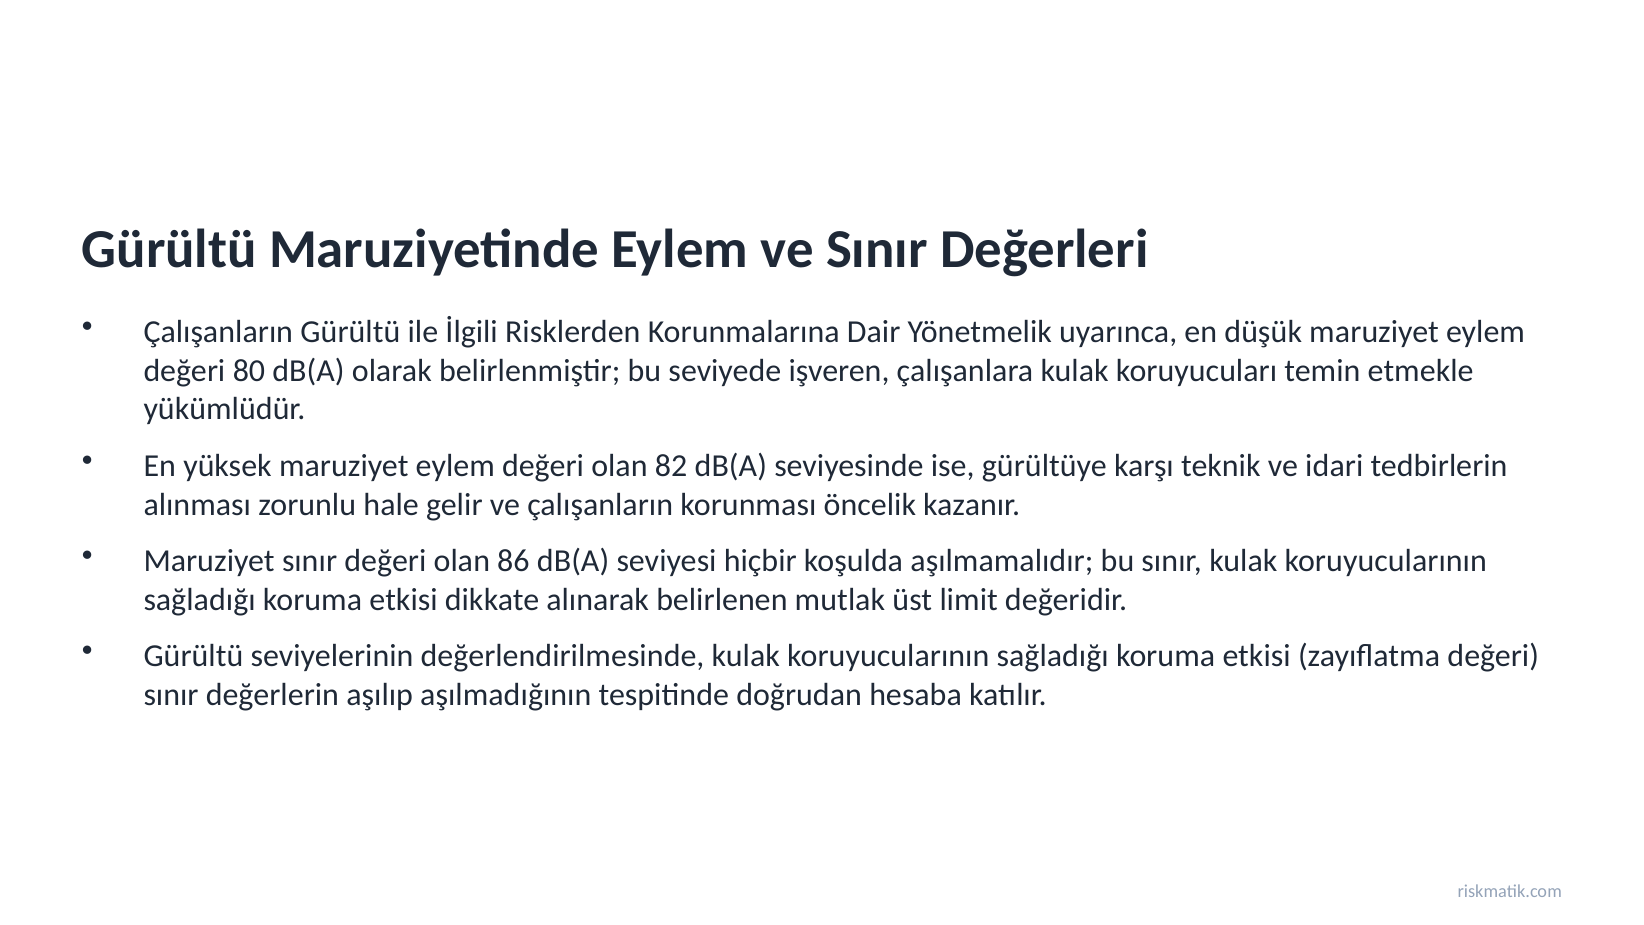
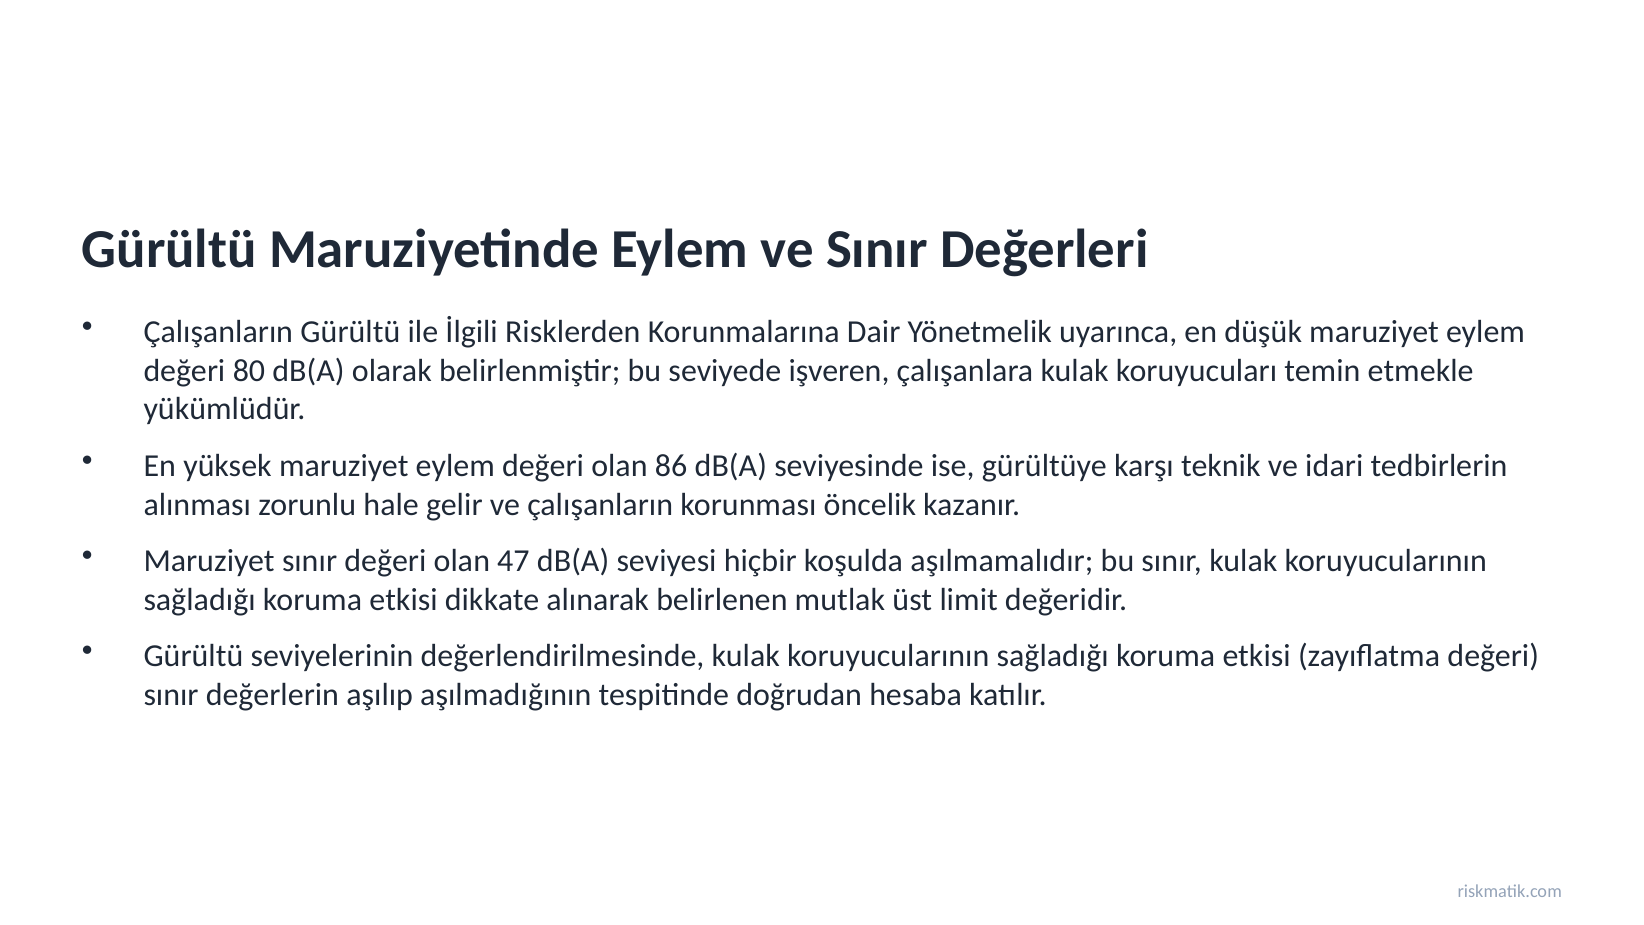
82: 82 -> 86 (671, 466)
86: 86 -> 47 (513, 561)
